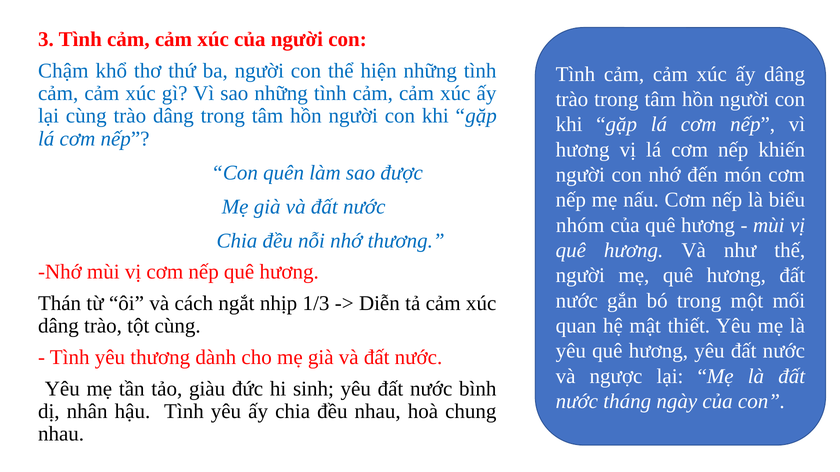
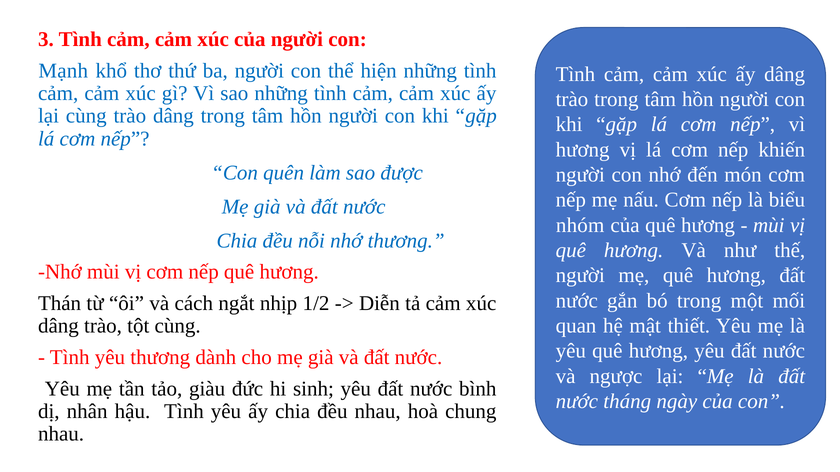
Chậm: Chậm -> Mạnh (63, 71)
1/3: 1/3 -> 1/2 (316, 304)
